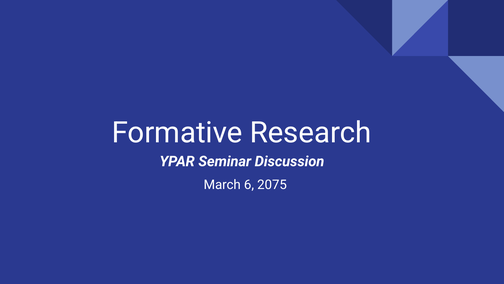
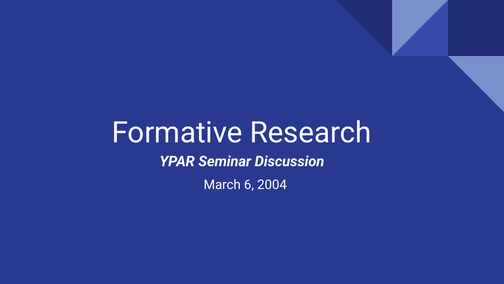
2075: 2075 -> 2004 (272, 184)
